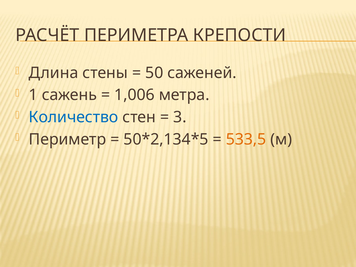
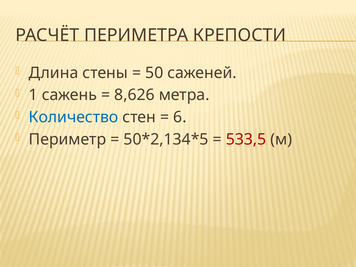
1,006: 1,006 -> 8,626 (134, 95)
3: 3 -> 6 (180, 117)
533,5 colour: orange -> red (246, 139)
